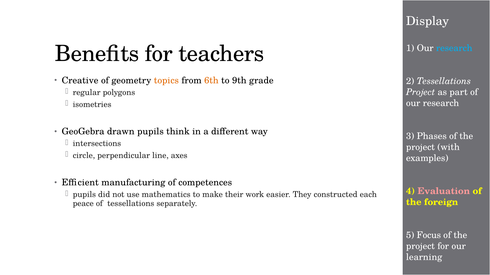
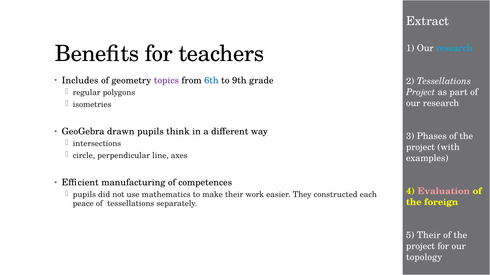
Display: Display -> Extract (428, 21)
Creative: Creative -> Includes (80, 81)
topics colour: orange -> purple (166, 81)
6th colour: orange -> blue (211, 81)
5 Focus: Focus -> Their (429, 236)
learning: learning -> topology (424, 258)
